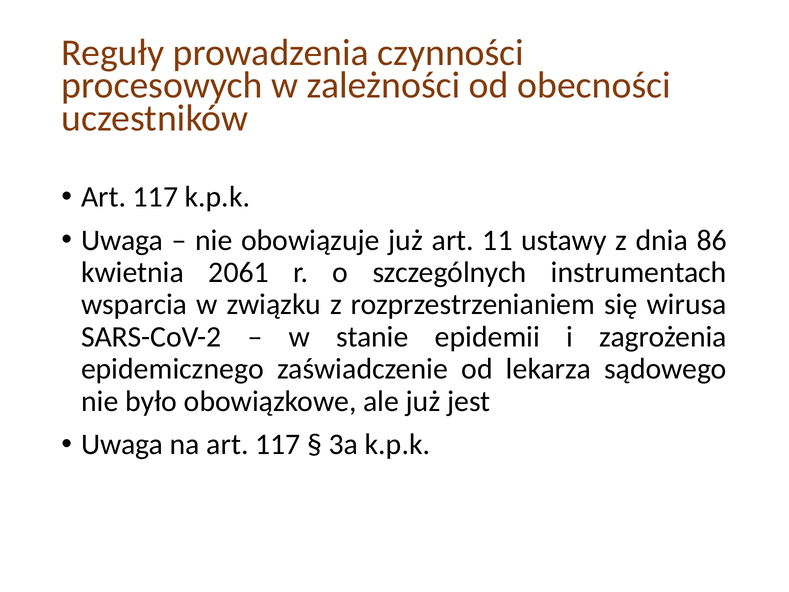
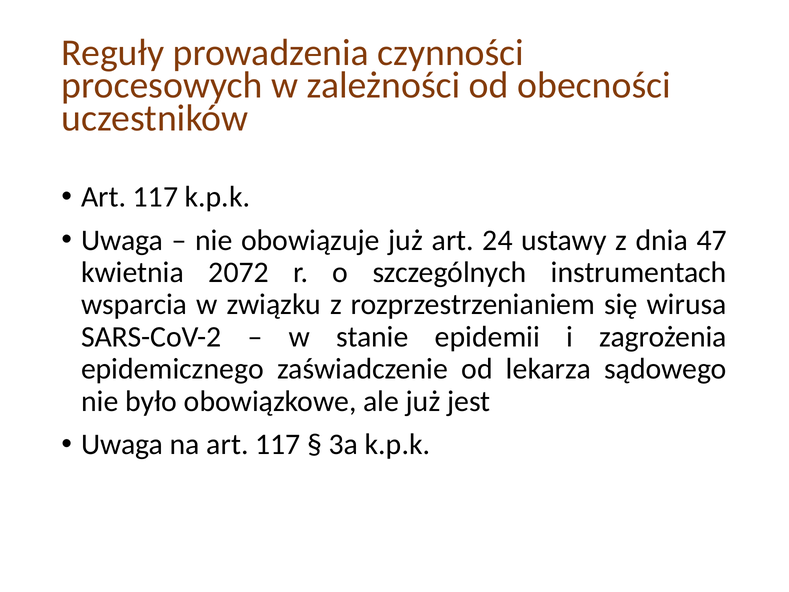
11: 11 -> 24 (498, 240)
86: 86 -> 47 (712, 240)
2061: 2061 -> 2072 (239, 272)
